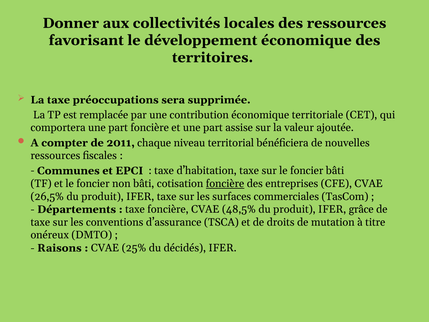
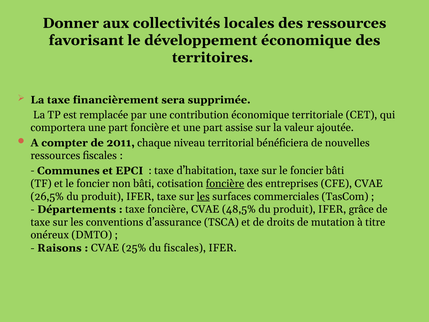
préoccupations: préoccupations -> financièrement (116, 100)
les underline: none -> present (203, 196)
du décidés: décidés -> fiscales (185, 248)
